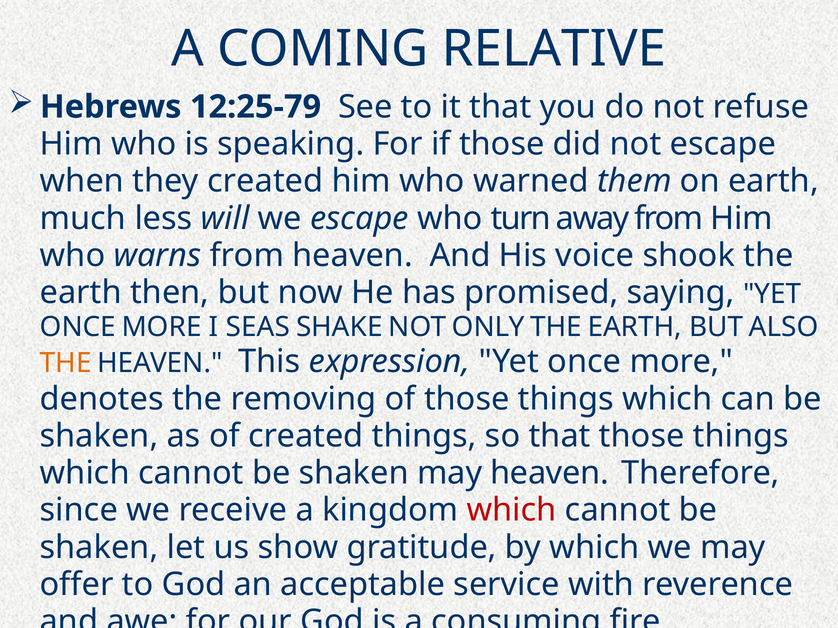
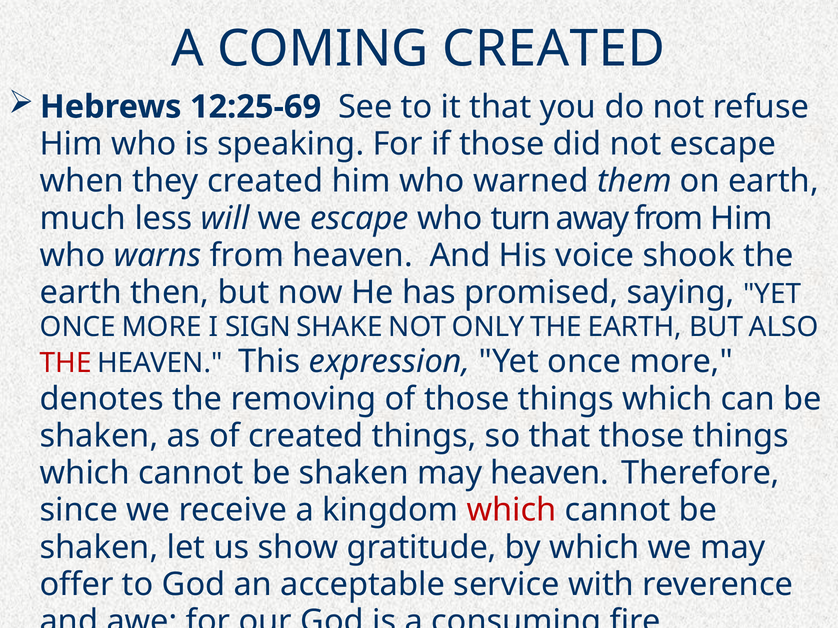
COMING RELATIVE: RELATIVE -> CREATED (554, 49)
12:25-79: 12:25-79 -> 12:25-69 (256, 107)
SEAS: SEAS -> SIGN (258, 327)
THE colour: orange -> red (66, 363)
